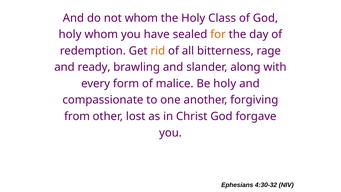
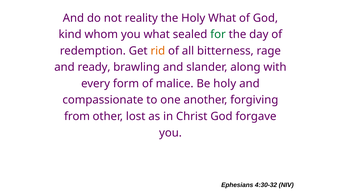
not whom: whom -> reality (141, 18)
Holy Class: Class -> What (222, 18)
holy: holy -> kind (70, 34)
you have: have -> what (157, 34)
for colour: orange -> green (218, 34)
